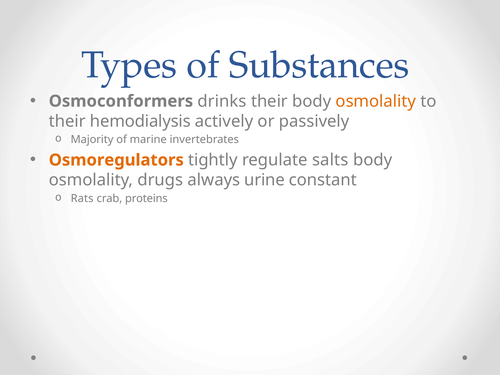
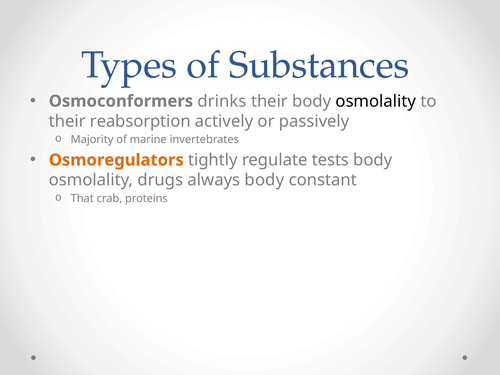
osmolality colour: orange -> black (376, 101)
hemodialysis: hemodialysis -> reabsorption (140, 121)
salts: salts -> tests (330, 160)
always urine: urine -> body (264, 180)
Rats: Rats -> That (82, 199)
